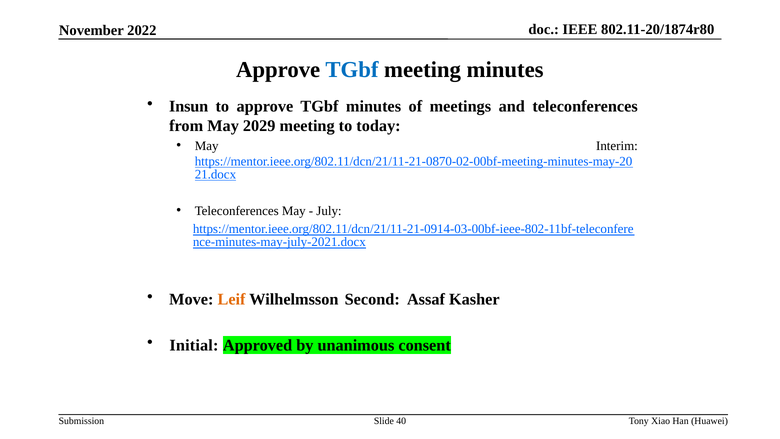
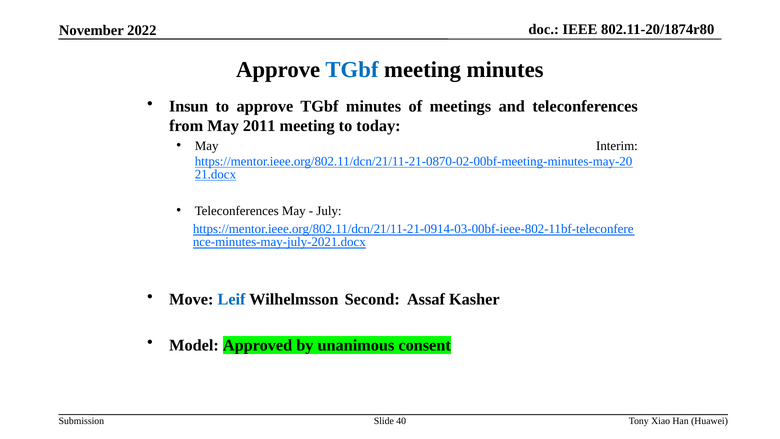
2029: 2029 -> 2011 (259, 126)
Leif colour: orange -> blue (232, 299)
Initial: Initial -> Model (194, 345)
